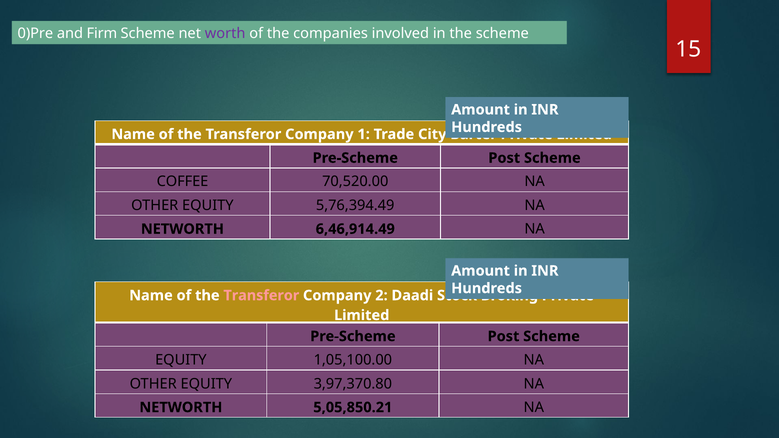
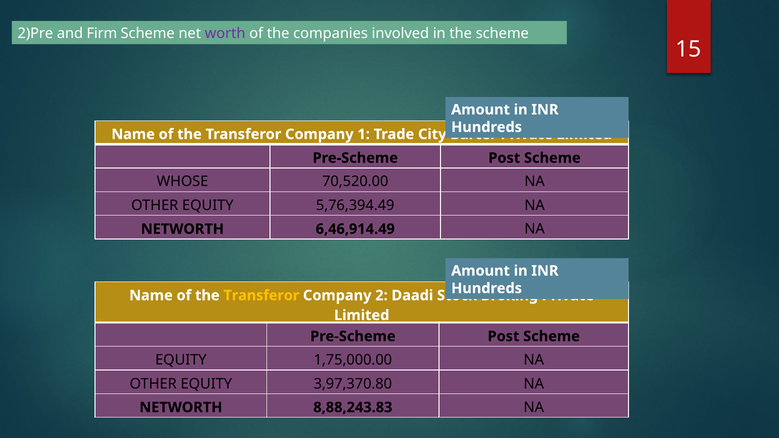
0)Pre: 0)Pre -> 2)Pre (35, 34)
COFFEE: COFFEE -> WHOSE (182, 182)
Transferor colour: pink -> yellow (261, 296)
1,05,100.00: 1,05,100.00 -> 1,75,000.00 (353, 360)
5,05,850.21: 5,05,850.21 -> 8,88,243.83 (353, 408)
